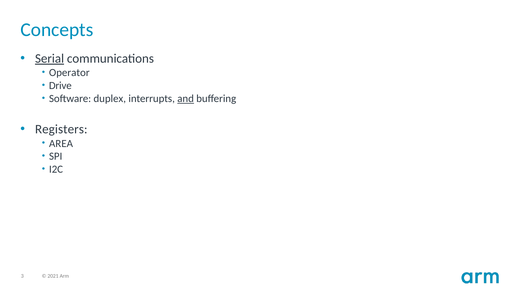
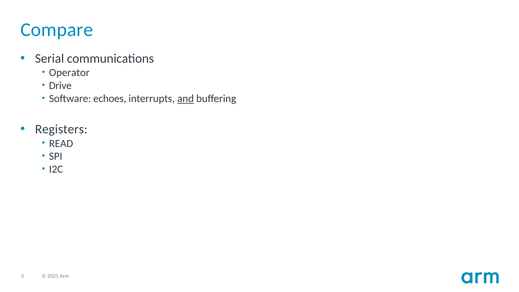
Concepts: Concepts -> Compare (57, 30)
Serial underline: present -> none (50, 59)
duplex: duplex -> echoes (110, 99)
AREA: AREA -> READ (61, 143)
